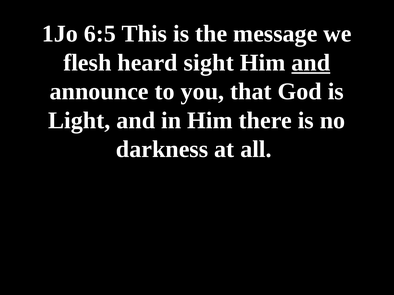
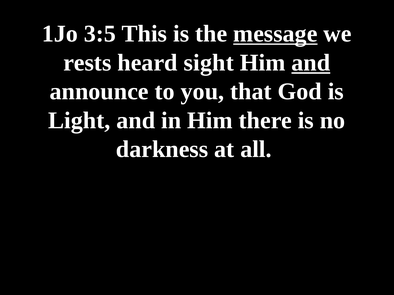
6:5: 6:5 -> 3:5 (100, 34)
message underline: none -> present (275, 34)
flesh: flesh -> rests (87, 63)
